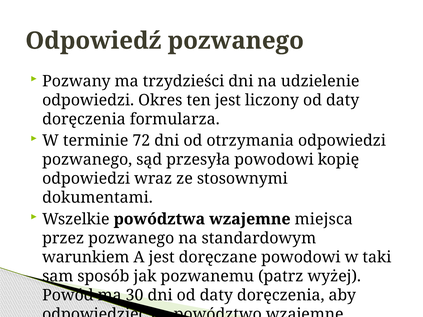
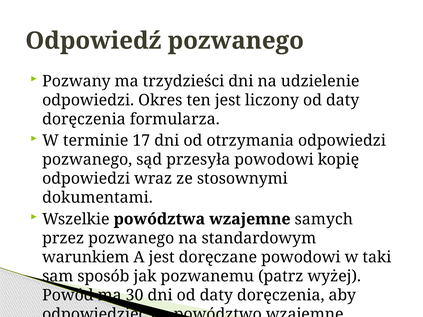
72: 72 -> 17 (141, 141)
miejsca: miejsca -> samych (324, 219)
